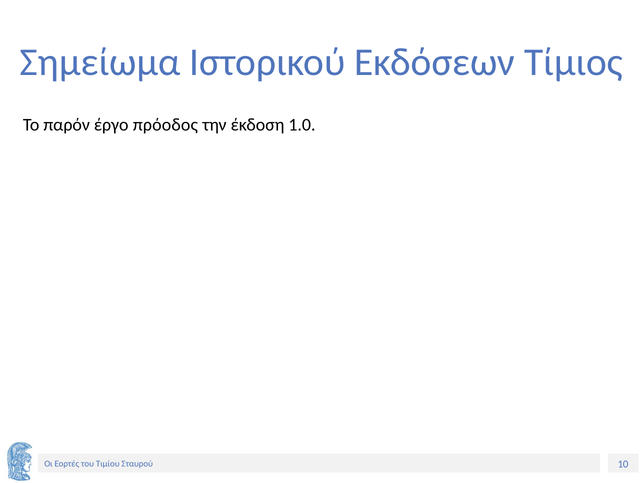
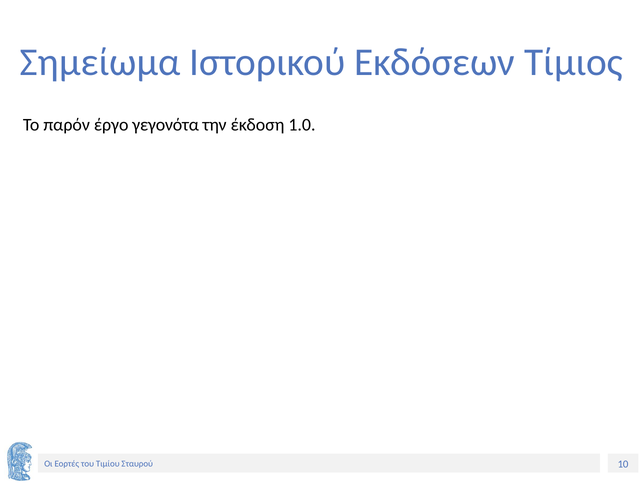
πρόοδος: πρόοδος -> γεγονότα (166, 125)
